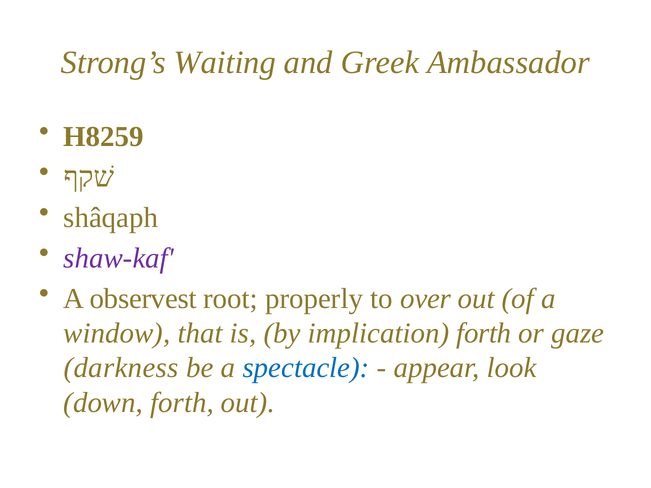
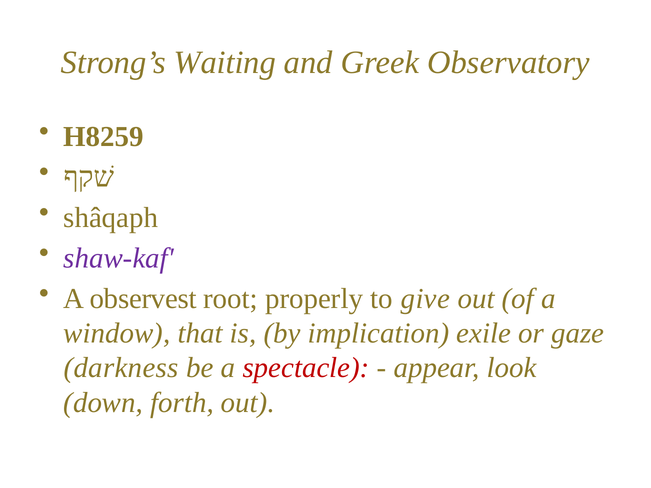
Ambassador: Ambassador -> Observatory (508, 63)
over: over -> give (425, 299)
implication forth: forth -> exile (484, 333)
spectacle colour: blue -> red (306, 368)
